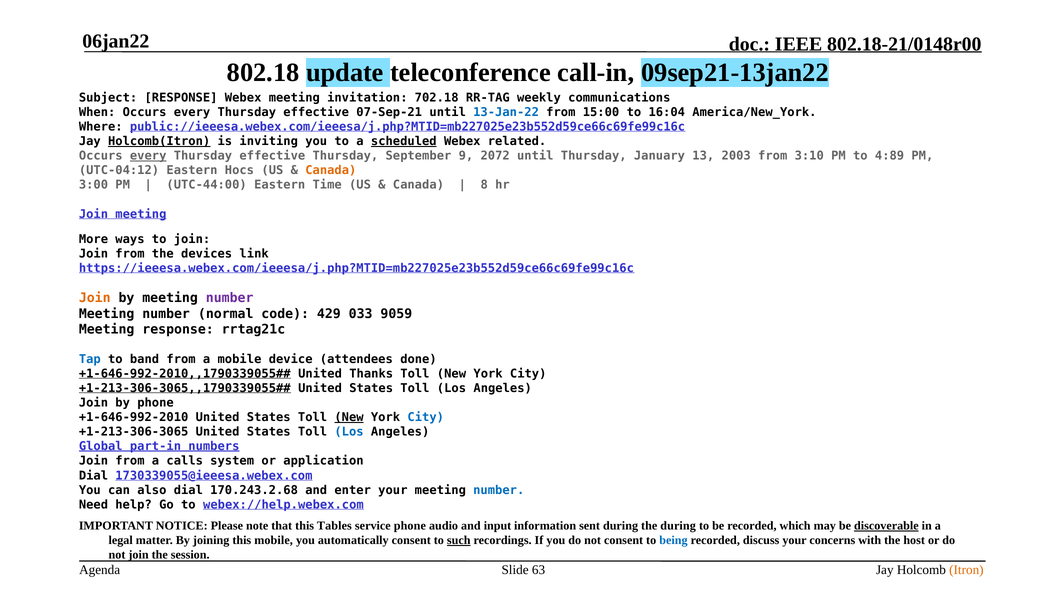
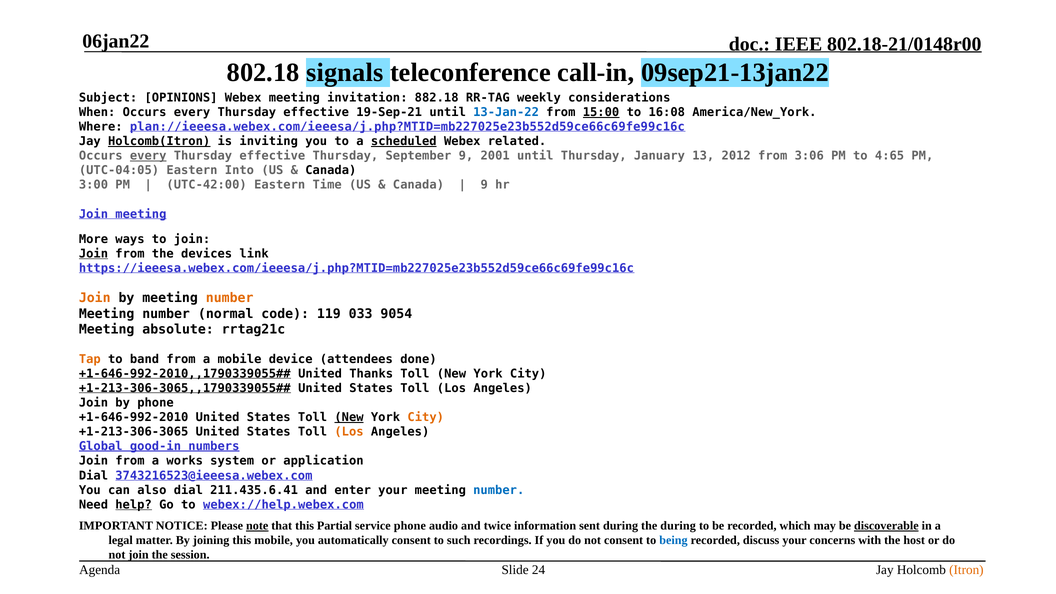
update: update -> signals (345, 73)
Subject RESPONSE: RESPONSE -> OPINIONS (181, 98)
702.18: 702.18 -> 882.18 (437, 98)
communications: communications -> considerations (619, 98)
07-Sep-21: 07-Sep-21 -> 19-Sep-21 (389, 112)
15:00 underline: none -> present (601, 112)
16:04: 16:04 -> 16:08 (667, 112)
public://ieeesa.webex.com/ieeesa/j.php?MTID=mb227025e23b552d59ce66c69fe99c16c: public://ieeesa.webex.com/ieeesa/j.php?MTID=mb227025e23b552d59ce66c69fe99c16c -> plan://ieeesa.webex.com/ieeesa/j.php?MTID=mb227025e23b552d59ce66c69fe99c16c (407, 127)
2072: 2072 -> 2001 (495, 156)
2003: 2003 -> 2012 (736, 156)
3:10: 3:10 -> 3:06 (809, 156)
4:89: 4:89 -> 4:65 (890, 156)
UTC-04:12: UTC-04:12 -> UTC-04:05 (119, 170)
Hocs: Hocs -> Into (239, 170)
Canada colour: orange -> black (331, 170)
UTC-44:00: UTC-44:00 -> UTC-42:00 (207, 185)
8: 8 -> 9 (484, 185)
Join underline: none -> present (93, 254)
number colour: purple -> orange (230, 298)
429: 429 -> 119 (329, 314)
9059: 9059 -> 9054 (396, 314)
Meeting response: response -> absolute (178, 330)
Tap colour: blue -> orange (90, 359)
City colour: blue -> orange (426, 417)
Los colour: blue -> orange (349, 432)
part-in: part-in -> good-in (155, 446)
calls: calls -> works (185, 461)
1730339055@ieeesa.webex.com: 1730339055@ieeesa.webex.com -> 3743216523@ieeesa.webex.com (214, 476)
170.243.2.68: 170.243.2.68 -> 211.435.6.41 (254, 490)
help underline: none -> present (134, 505)
note underline: none -> present (257, 526)
Tables: Tables -> Partial (334, 526)
input: input -> twice (497, 526)
such underline: present -> none (459, 540)
63: 63 -> 24 (539, 570)
